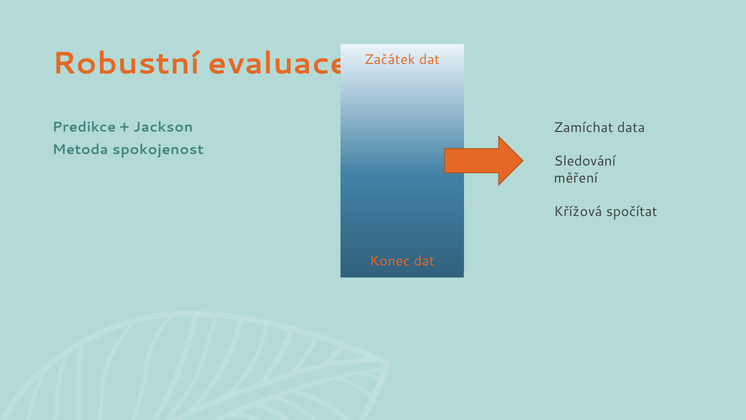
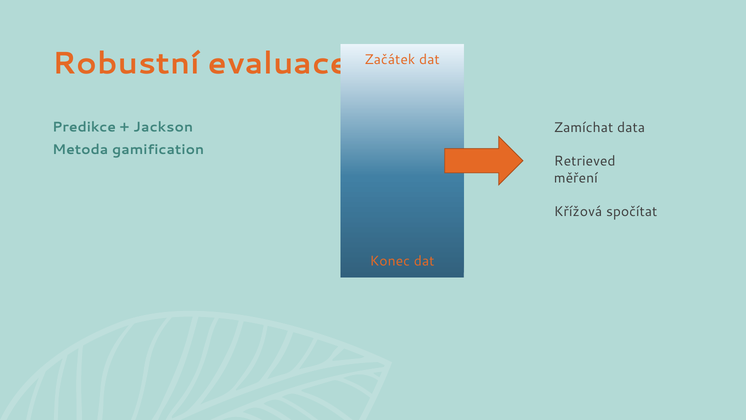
spokojenost: spokojenost -> gamification (158, 150)
Sledování: Sledování -> Retrieved (585, 161)
